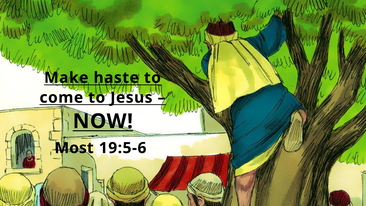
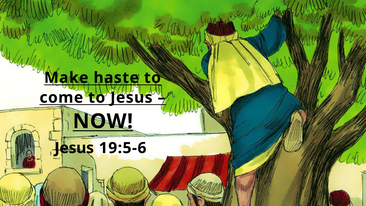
Most: Most -> Jesus (74, 148)
